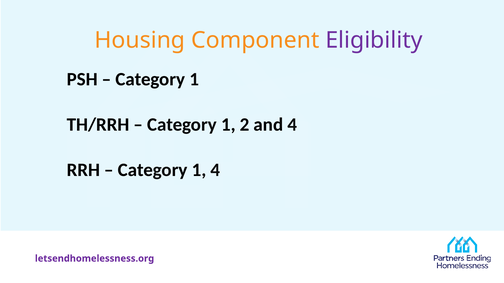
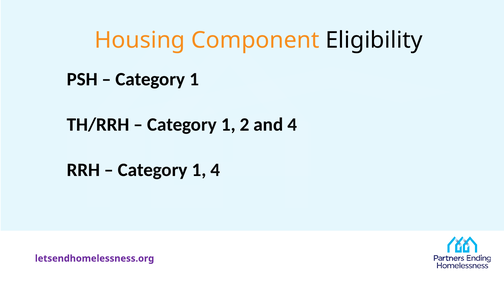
Eligibility colour: purple -> black (374, 40)
